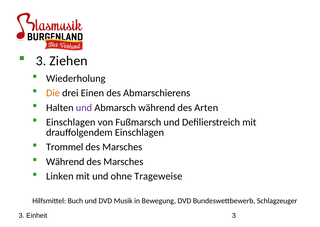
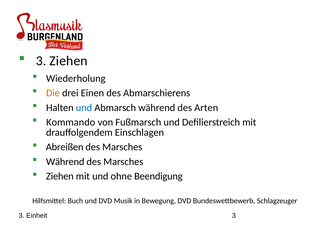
und colour: purple -> blue (84, 107)
Einschlagen: Einschlagen -> Kommando (71, 122)
Trommel: Trommel -> Abreißen (65, 147)
Linken: Linken -> Ziehen (60, 176)
Trageweise: Trageweise -> Beendigung (158, 176)
